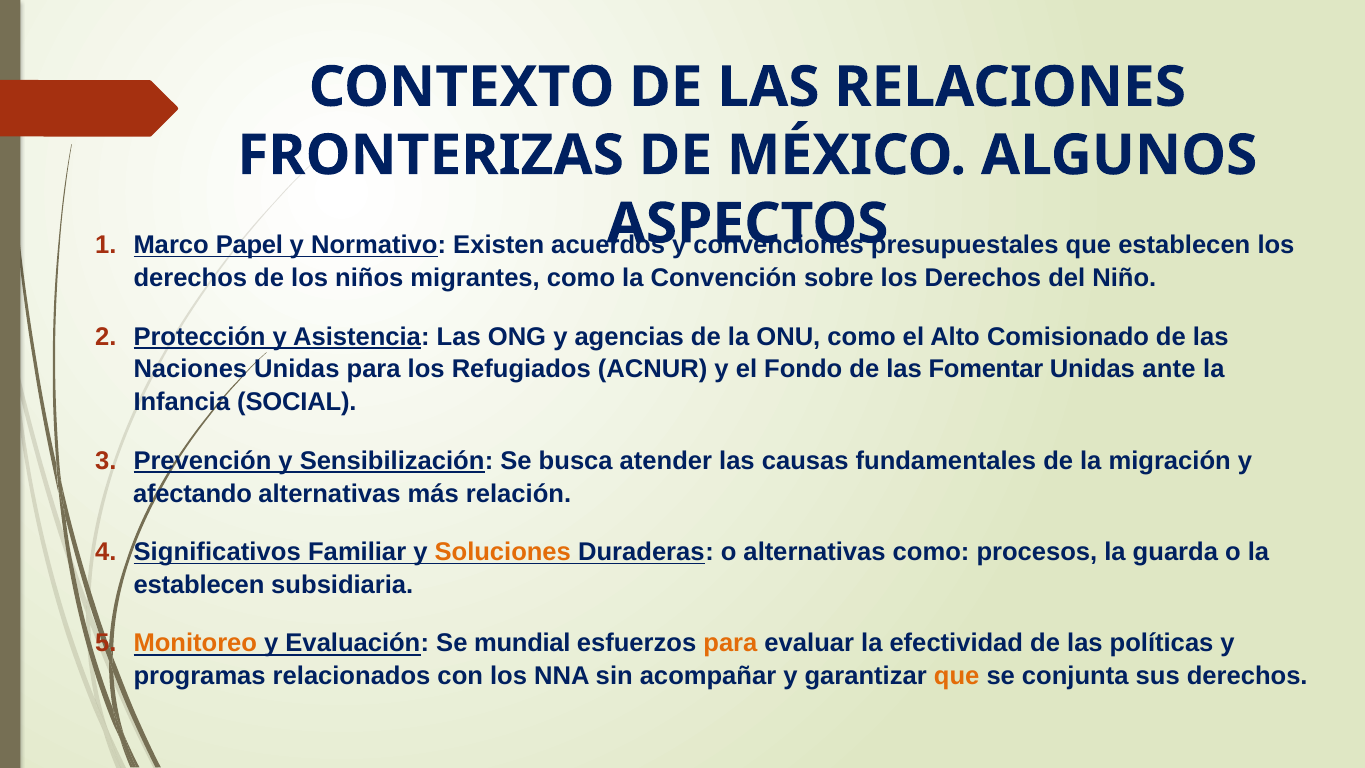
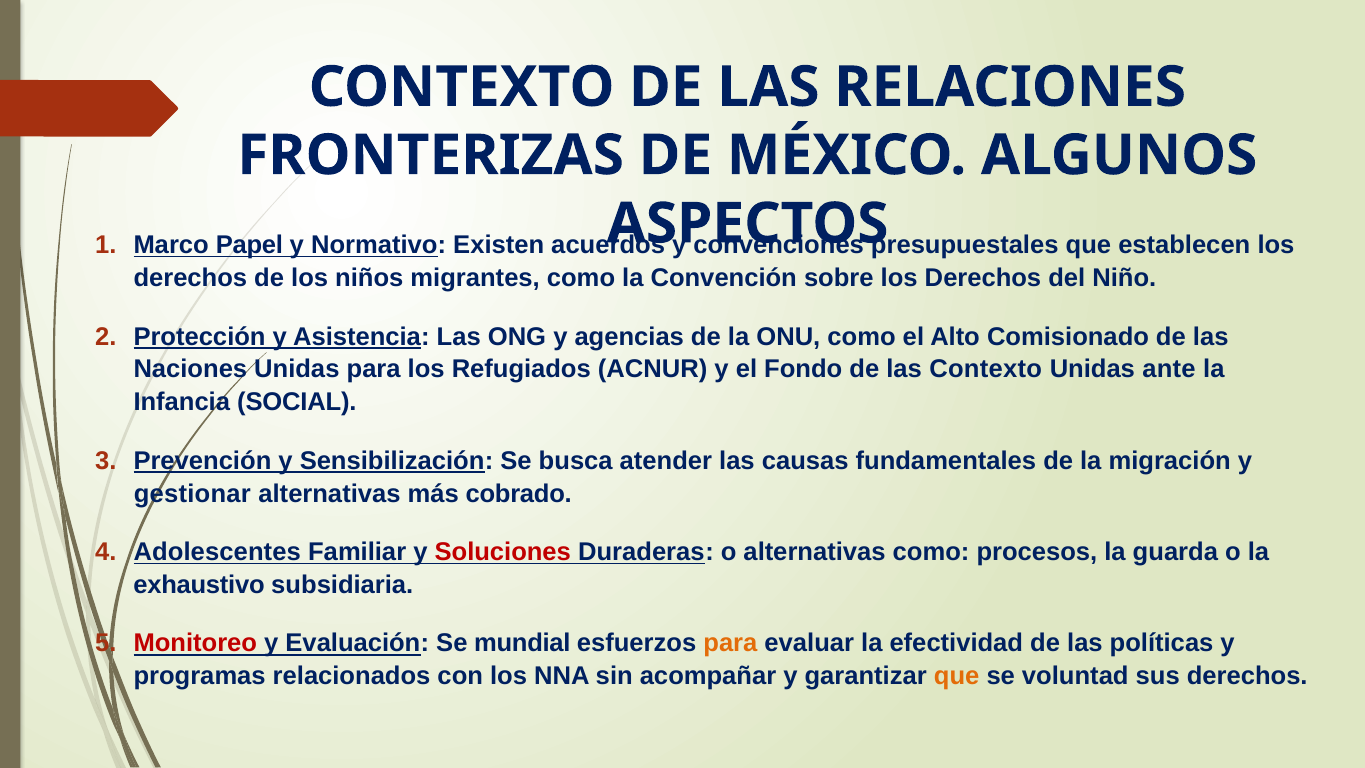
las Fomentar: Fomentar -> Contexto (986, 369)
afectando: afectando -> gestionar (192, 494)
relación: relación -> cobrado (519, 494)
Significativos: Significativos -> Adolescentes (217, 552)
Soluciones colour: orange -> red (503, 552)
establecen: establecen -> exhaustivo (199, 585)
Monitoreo colour: orange -> red (195, 643)
conjunta: conjunta -> voluntad (1075, 676)
